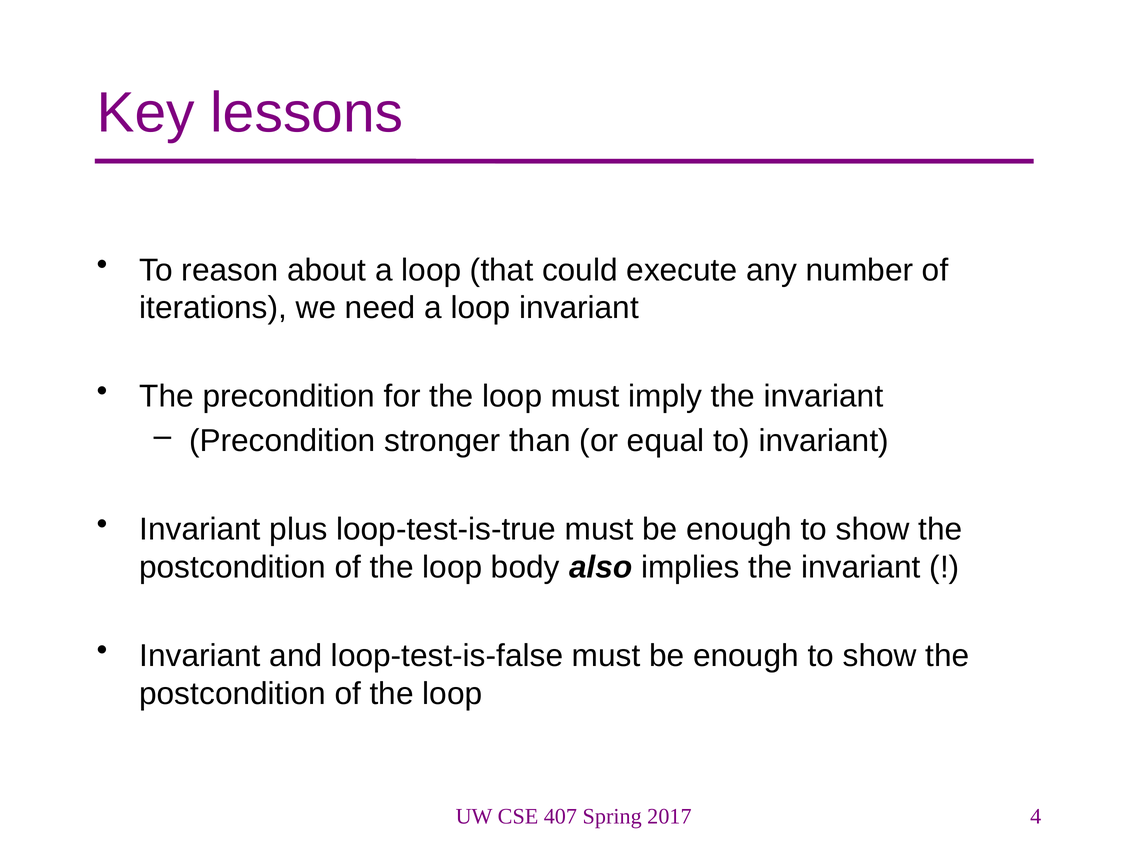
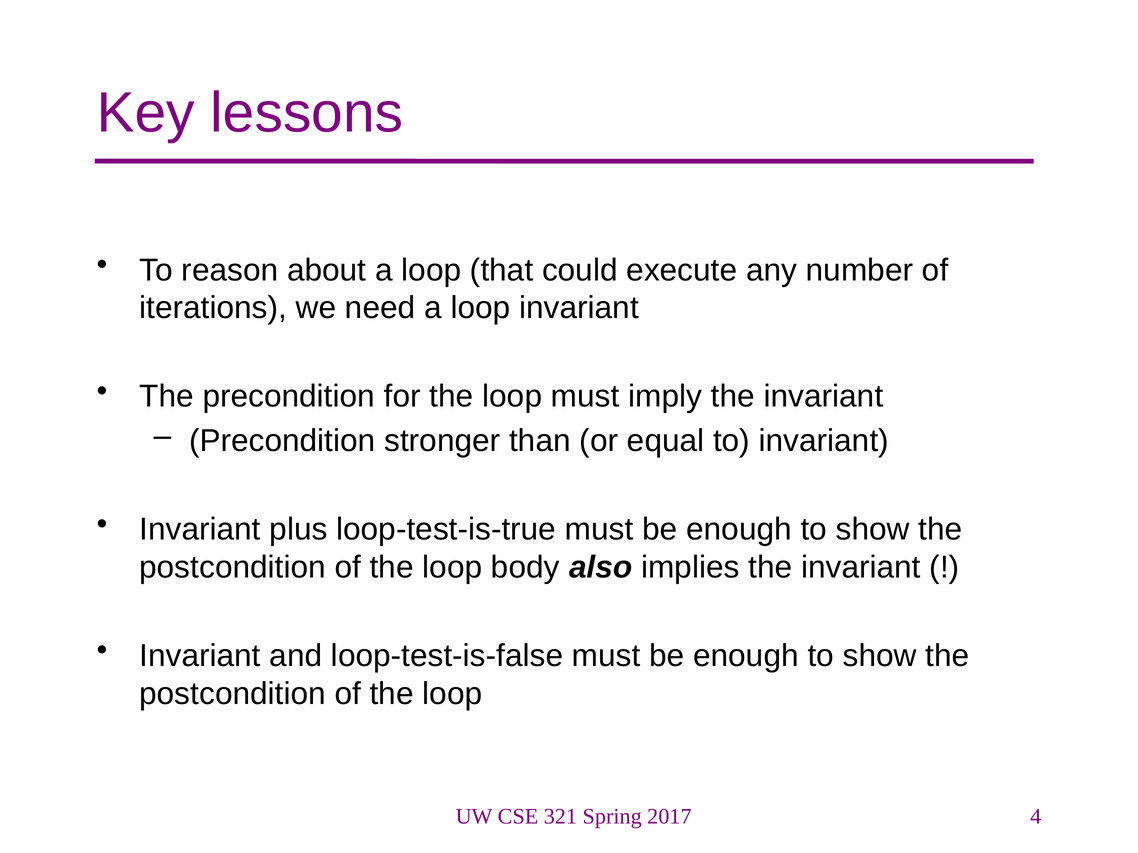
407: 407 -> 321 (560, 817)
